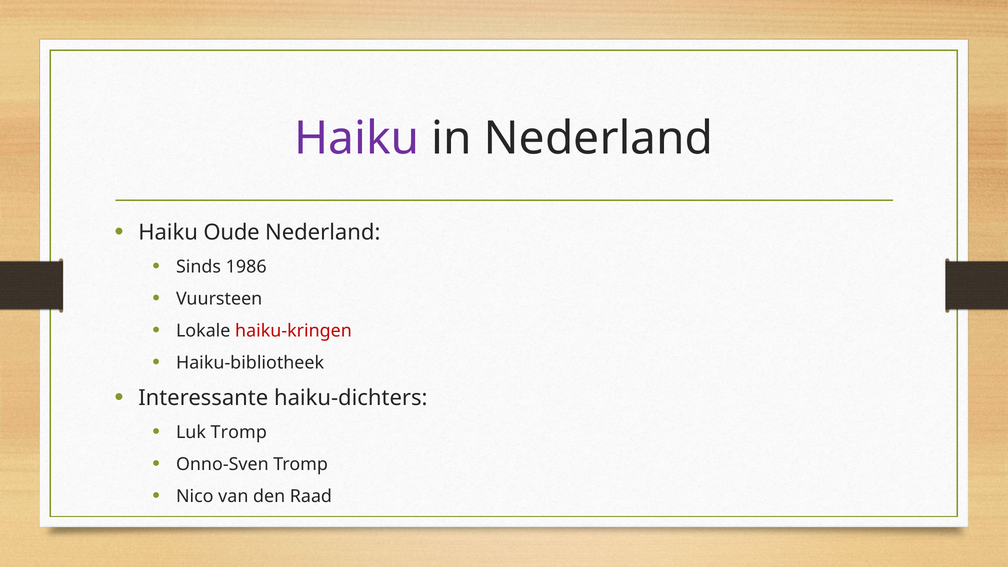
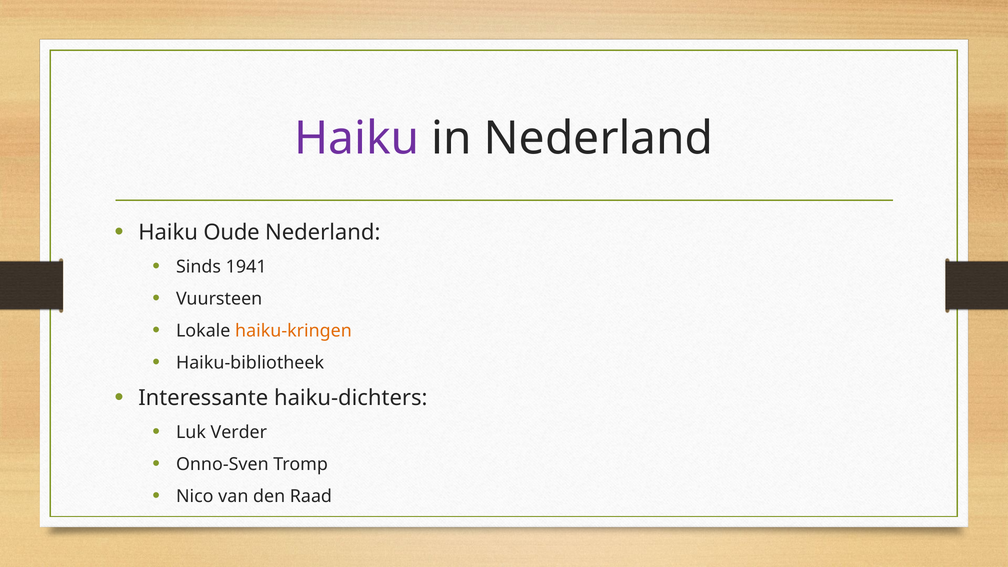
1986: 1986 -> 1941 (246, 267)
haiku-kringen colour: red -> orange (293, 331)
Luk Tromp: Tromp -> Verder (239, 432)
